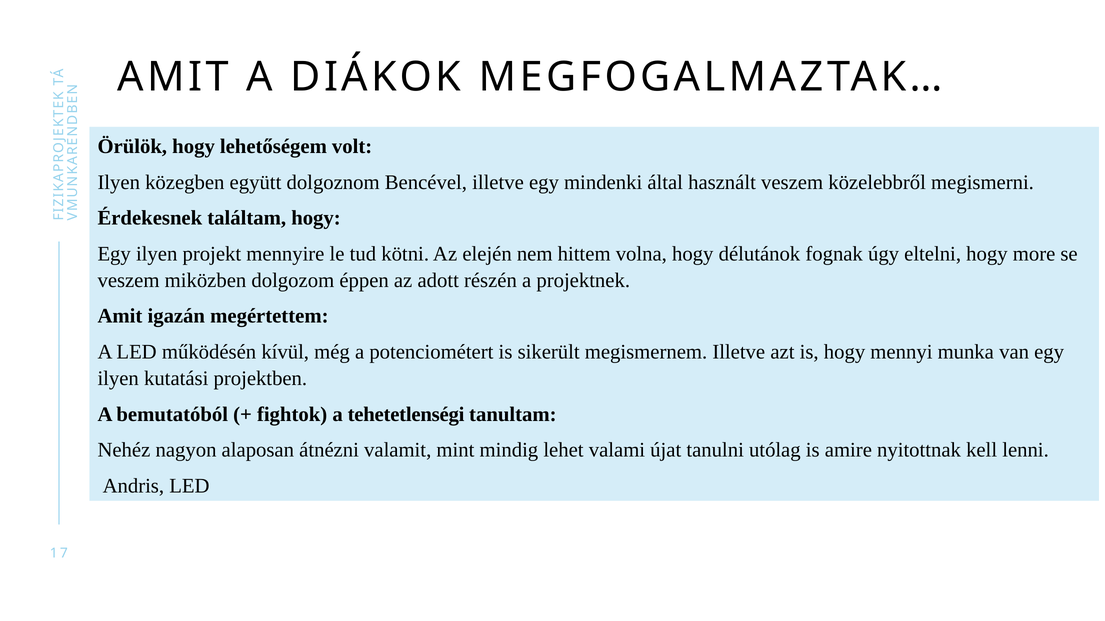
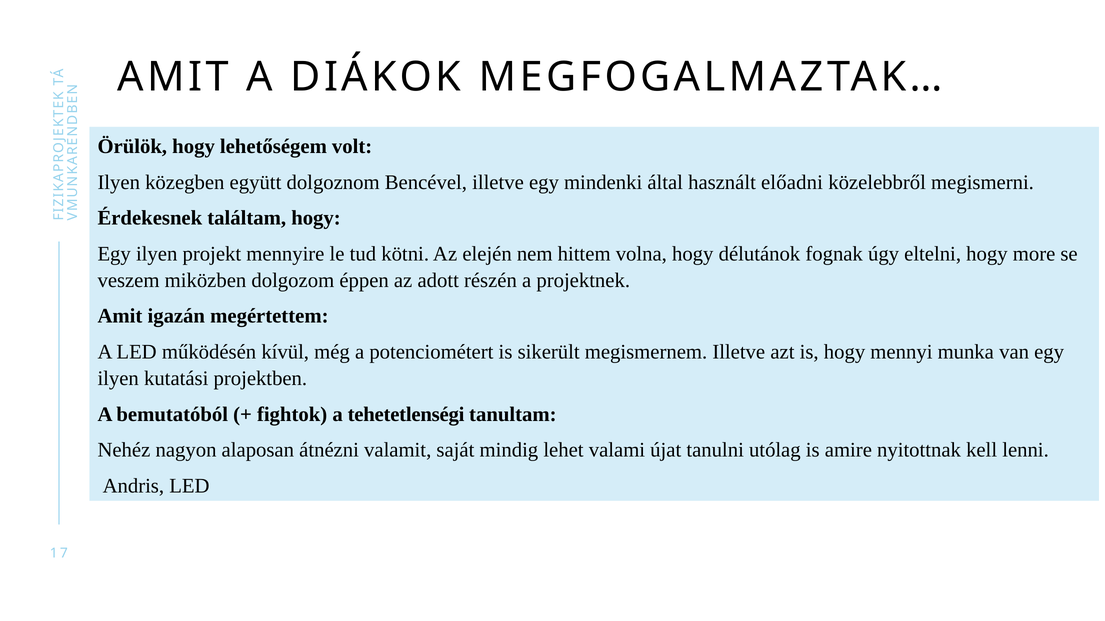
használt veszem: veszem -> előadni (792, 182)
mint: mint -> saját (455, 450)
